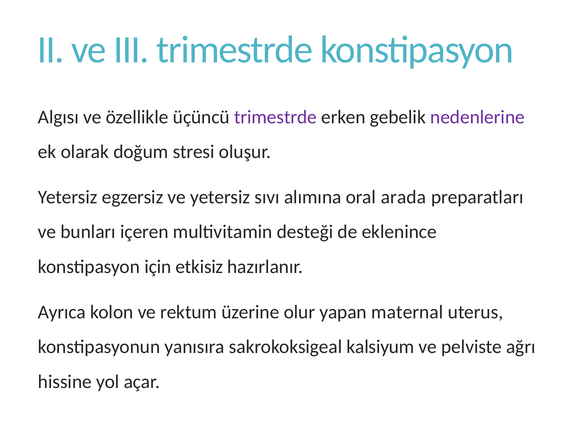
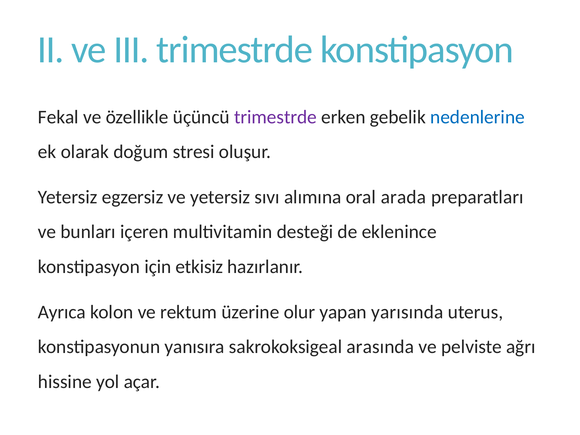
Algısı: Algısı -> Fekal (58, 117)
nedenlerine colour: purple -> blue (477, 117)
maternal: maternal -> yarısında (407, 312)
kalsiyum: kalsiyum -> arasında (380, 347)
